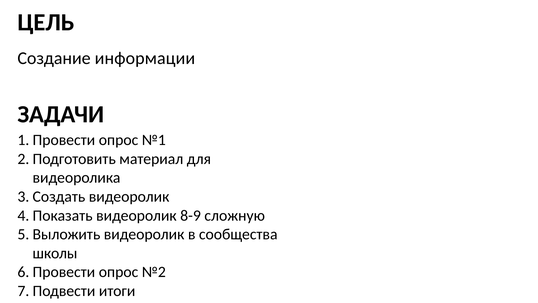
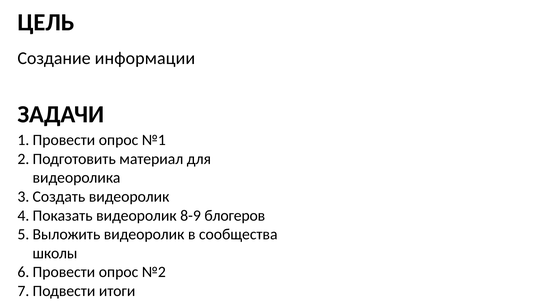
сложную: сложную -> блогеров (235, 215)
